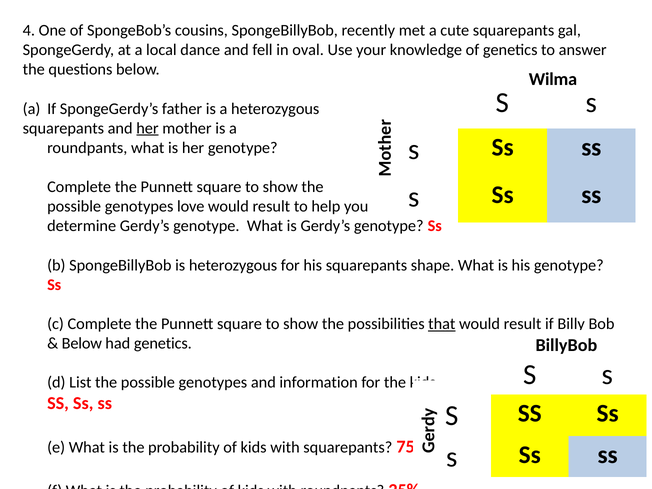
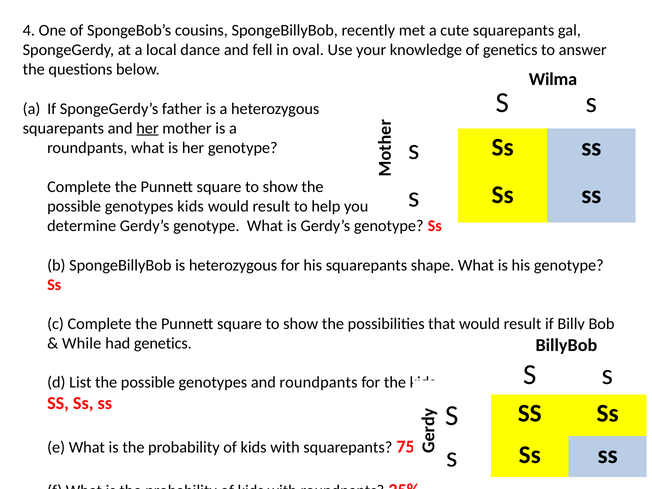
genotypes love: love -> kids (191, 206)
that underline: present -> none (442, 324)
Below: Below -> While (82, 343)
and information: information -> roundpants (318, 383)
